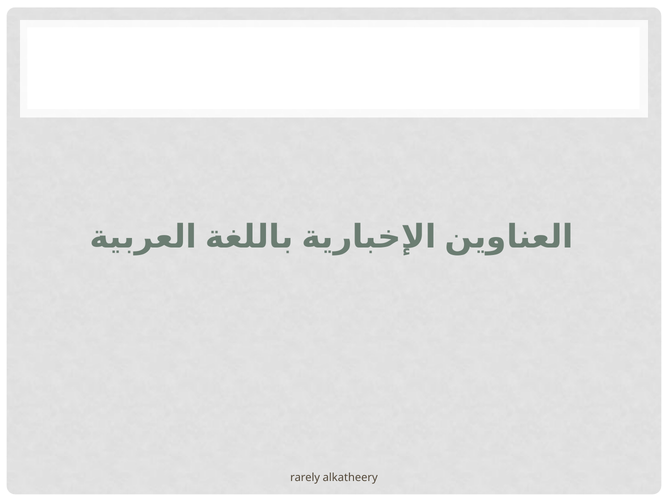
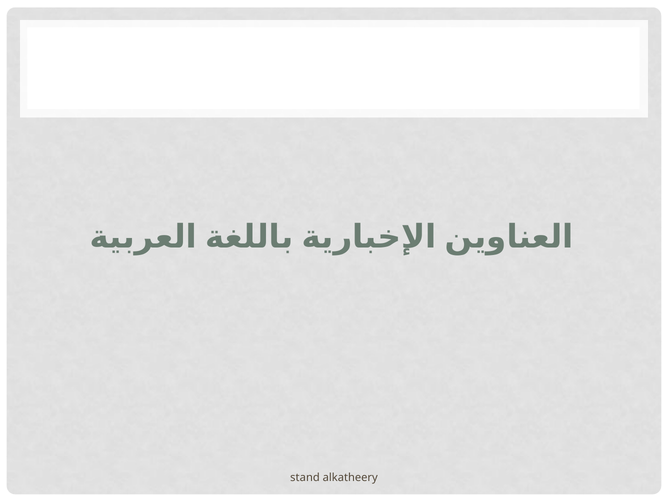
rarely: rarely -> stand (305, 478)
